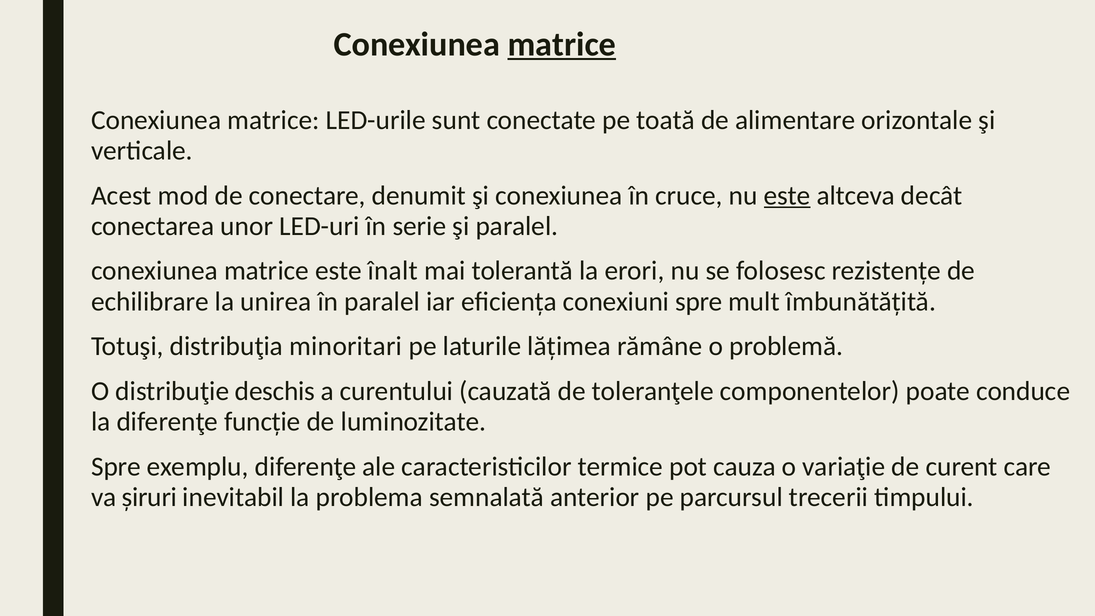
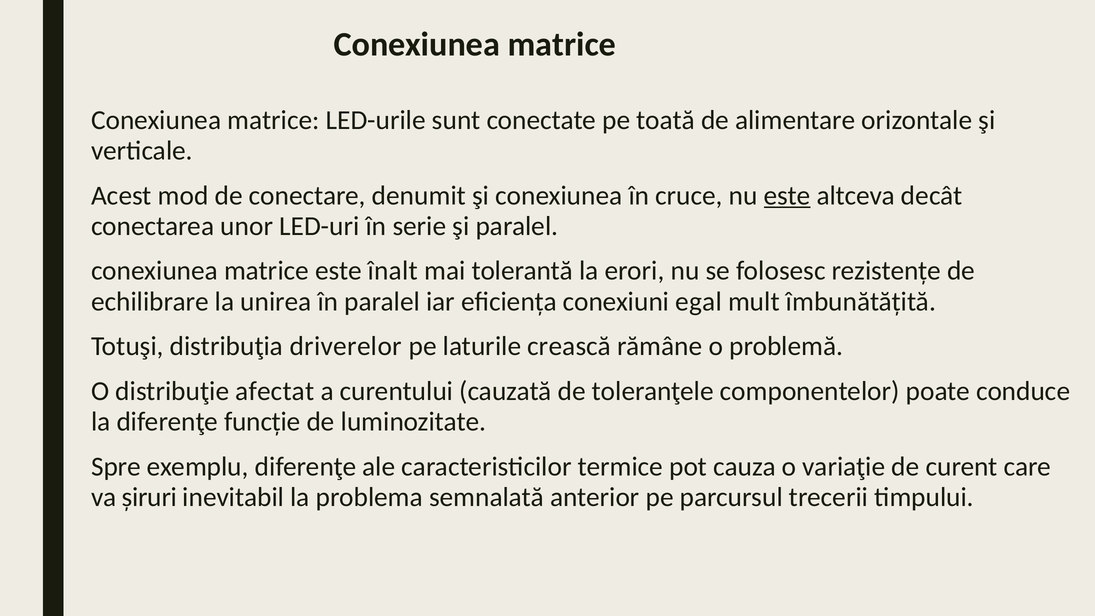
matrice underline: present -> none (562, 44)
conexiuni spre: spre -> egal (699, 302)
minoritari: minoritari -> driverelor (346, 346)
lățimea: lățimea -> crească (569, 346)
deschis: deschis -> afectat (275, 391)
